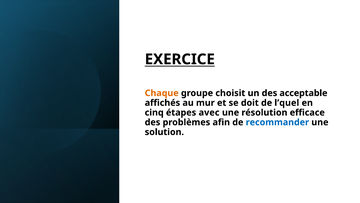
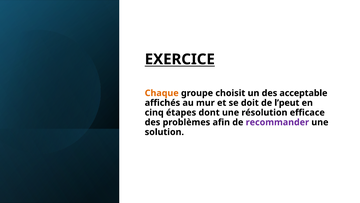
l’quel: l’quel -> l’peut (287, 103)
avec: avec -> dont (209, 112)
recommander colour: blue -> purple (277, 122)
